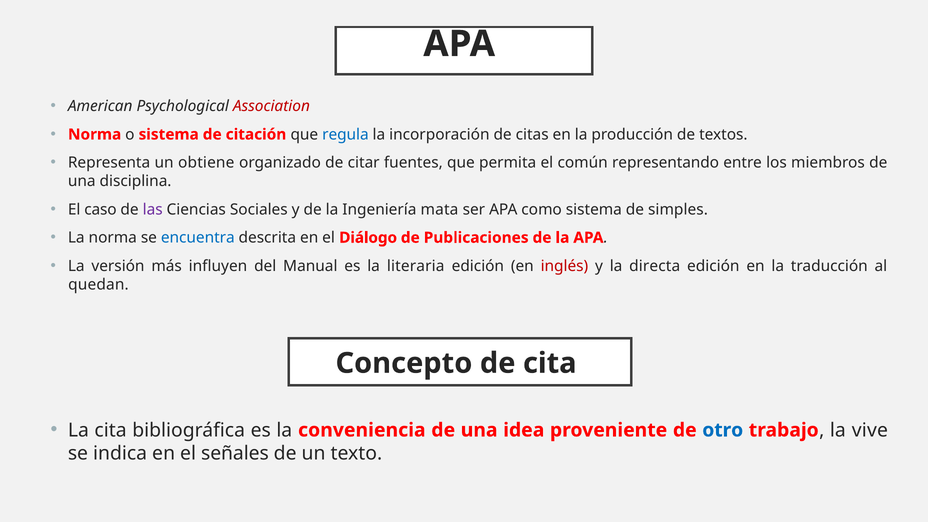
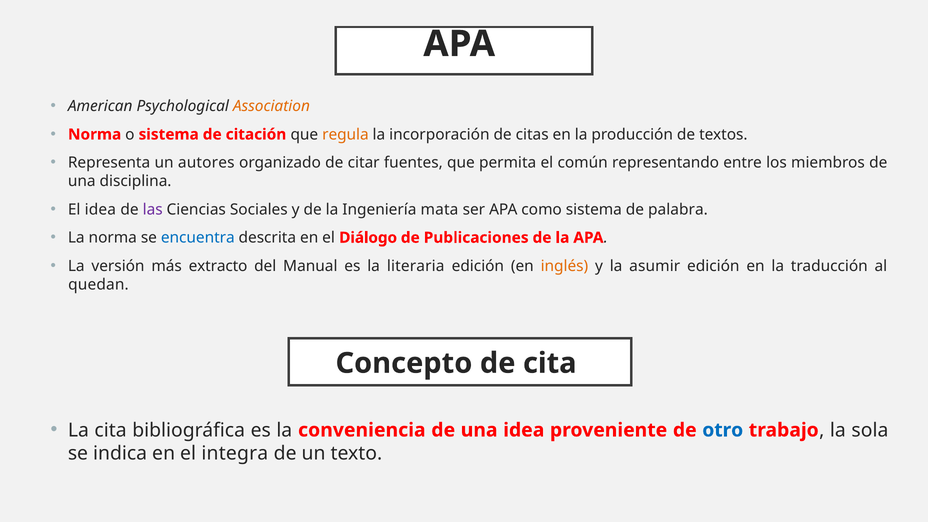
Association colour: red -> orange (271, 106)
regula colour: blue -> orange (345, 134)
obtiene: obtiene -> autores (206, 163)
El caso: caso -> idea (100, 209)
simples: simples -> palabra (678, 209)
influyen: influyen -> extracto (218, 266)
inglés colour: red -> orange (564, 266)
directa: directa -> asumir (655, 266)
vive: vive -> sola (870, 430)
señales: señales -> integra (235, 453)
